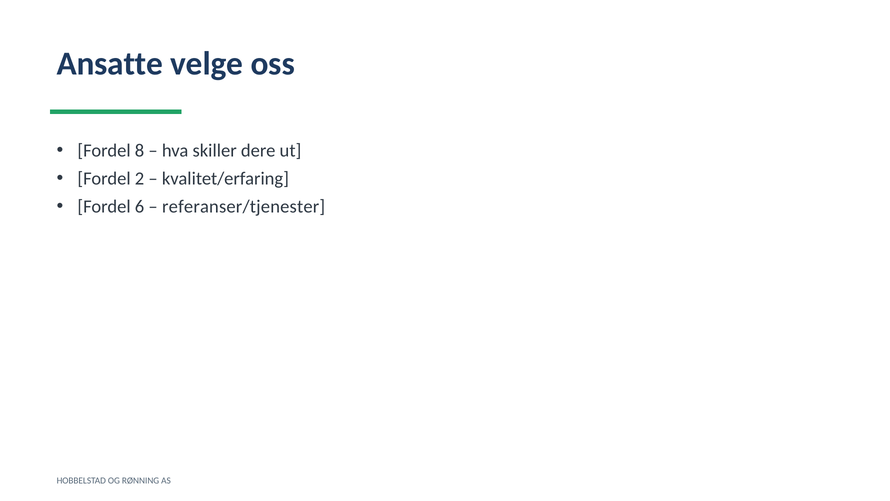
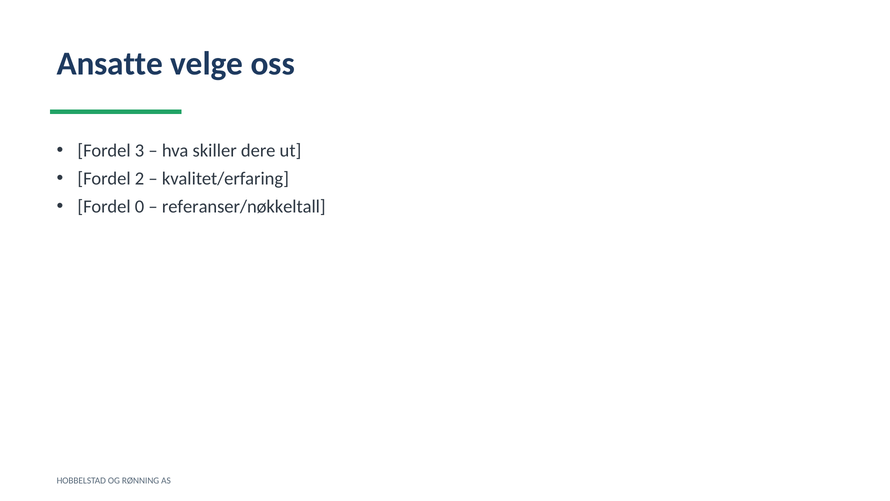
8: 8 -> 3 (140, 151)
6: 6 -> 0 (140, 206)
referanser/tjenester: referanser/tjenester -> referanser/nøkkeltall (244, 206)
